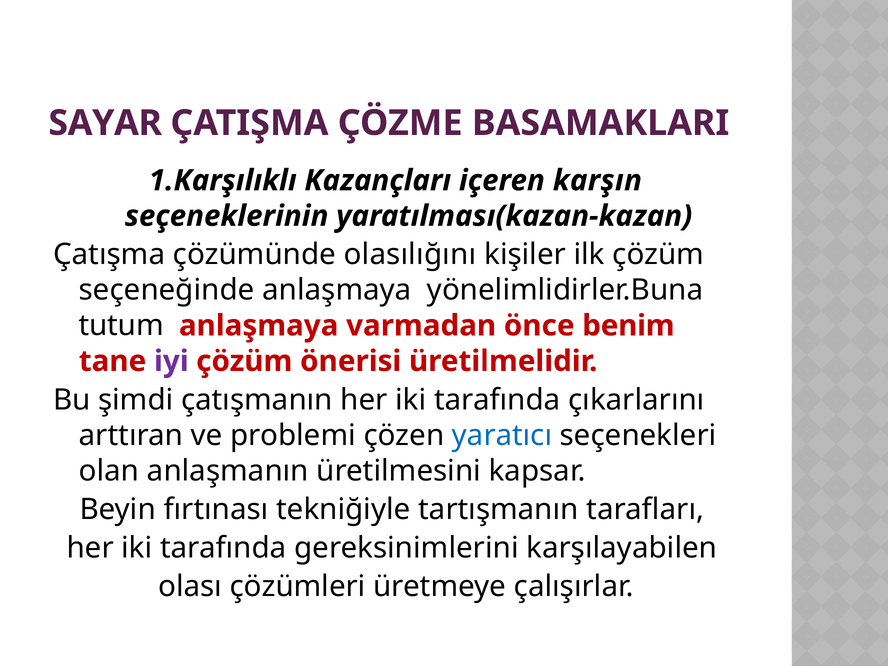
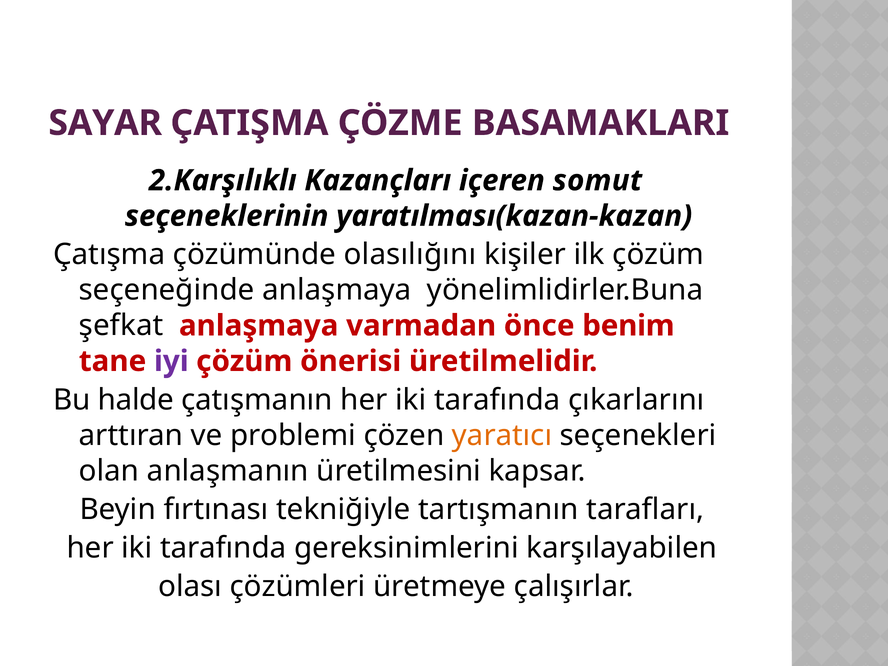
1.Karşılıklı: 1.Karşılıklı -> 2.Karşılıklı (223, 181)
karşın: karşın -> somut (597, 181)
tutum: tutum -> şefkat (121, 326)
şimdi: şimdi -> halde (136, 400)
yaratıcı colour: blue -> orange (502, 435)
